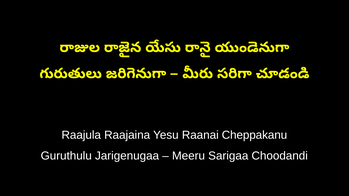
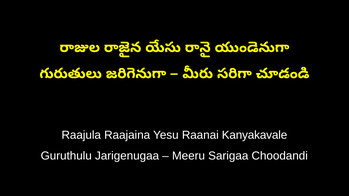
Cheppakanu: Cheppakanu -> Kanyakavale (255, 135)
